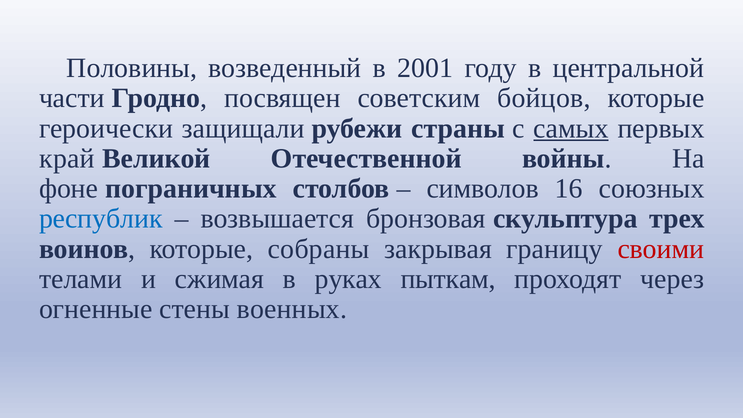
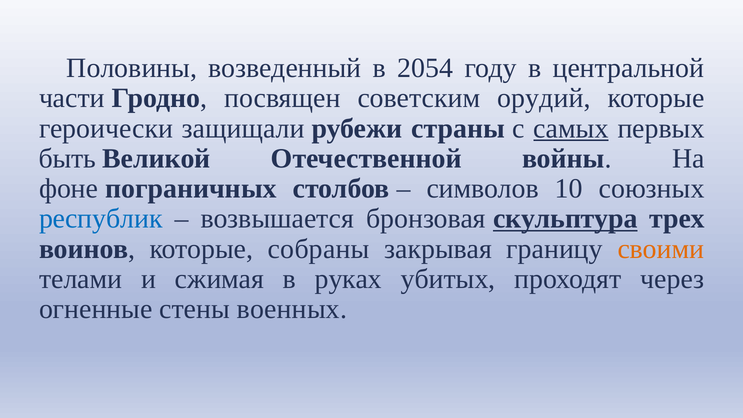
2001: 2001 -> 2054 (425, 68)
бойцов: бойцов -> орудий (544, 98)
край: край -> быть (67, 158)
16: 16 -> 10 (569, 189)
скульптура underline: none -> present (565, 219)
своими colour: red -> orange (661, 249)
пыткам: пыткам -> убитых (448, 279)
